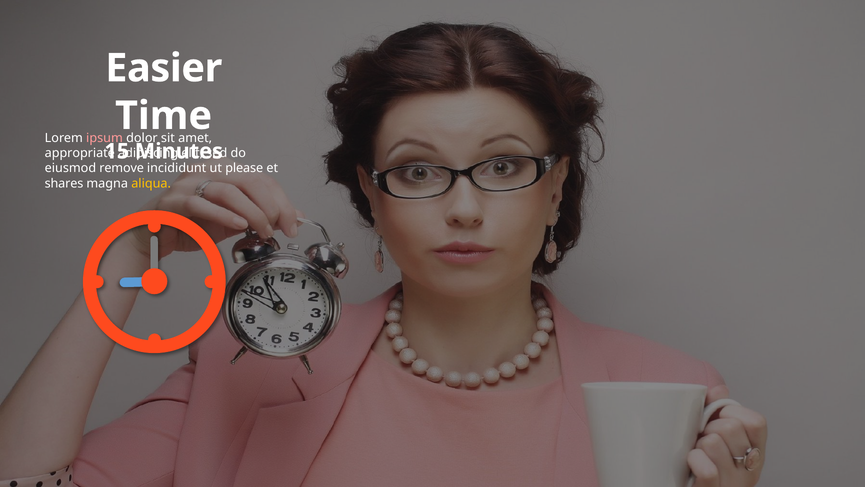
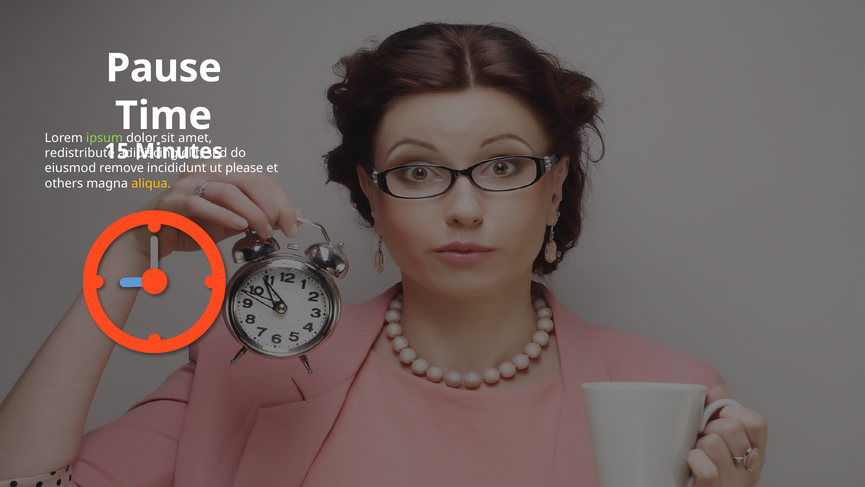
Easier: Easier -> Pause (164, 68)
ipsum colour: pink -> light green (104, 138)
appropriate: appropriate -> redistribute (80, 153)
shares: shares -> others (64, 183)
